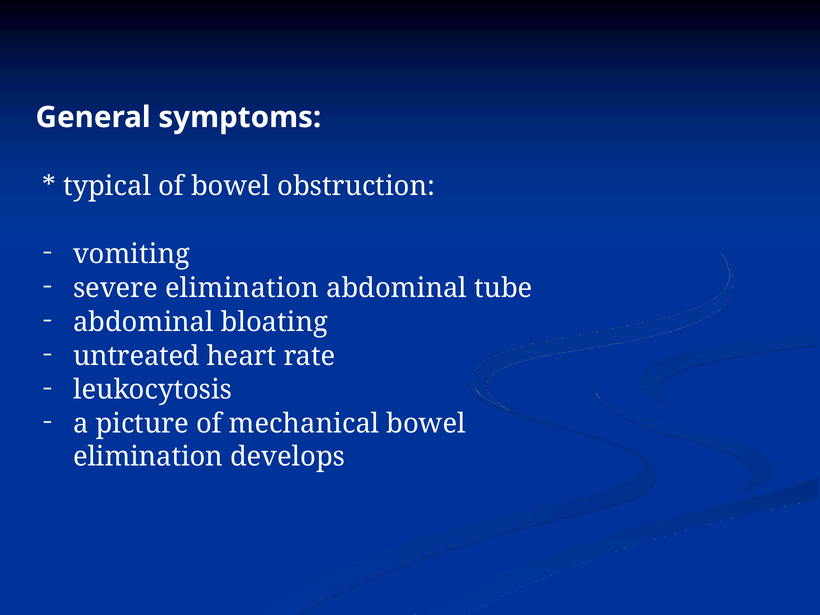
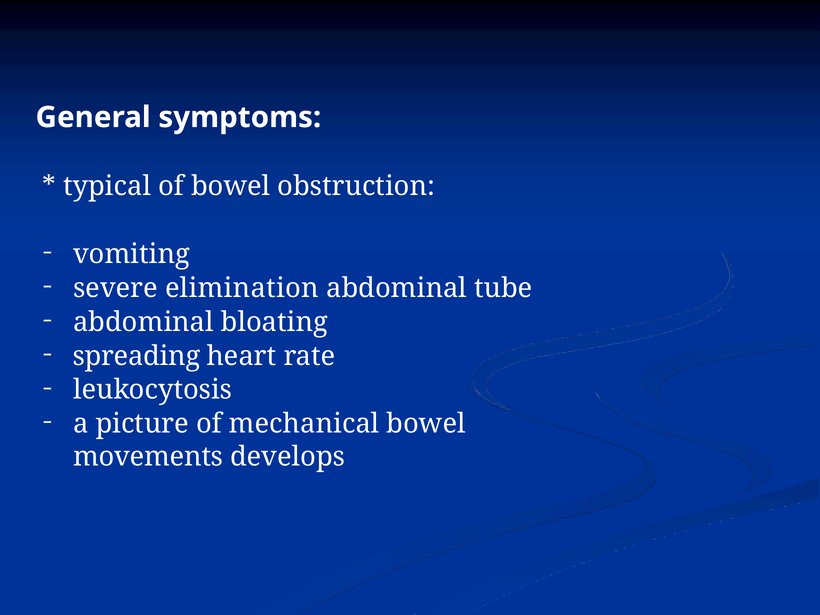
untreated: untreated -> spreading (136, 356)
elimination: elimination -> movements (148, 457)
